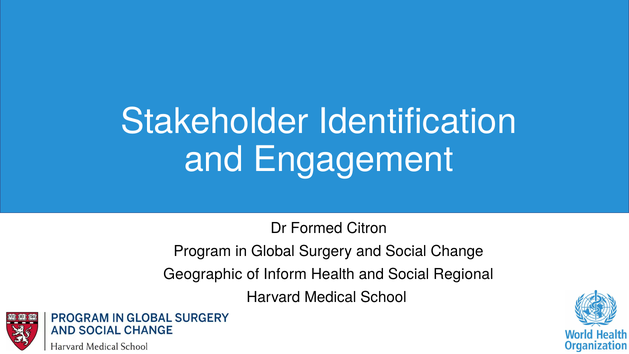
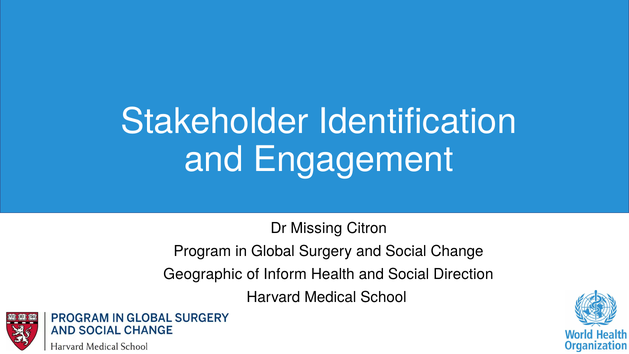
Formed: Formed -> Missing (316, 228)
Regional: Regional -> Direction (463, 274)
